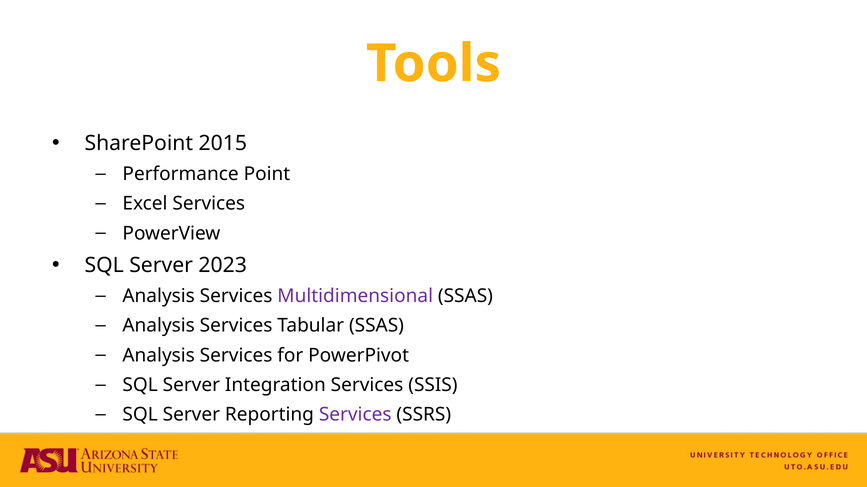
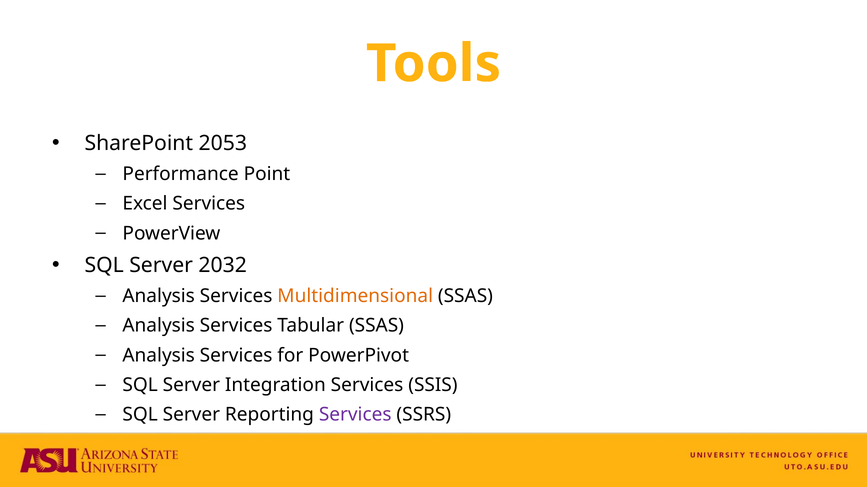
2015: 2015 -> 2053 (223, 144)
2023: 2023 -> 2032 (223, 266)
Multidimensional colour: purple -> orange (355, 296)
